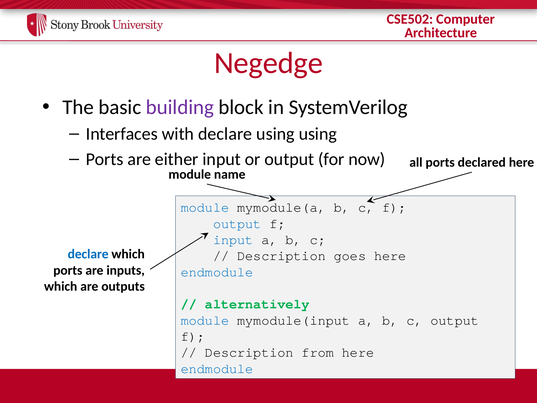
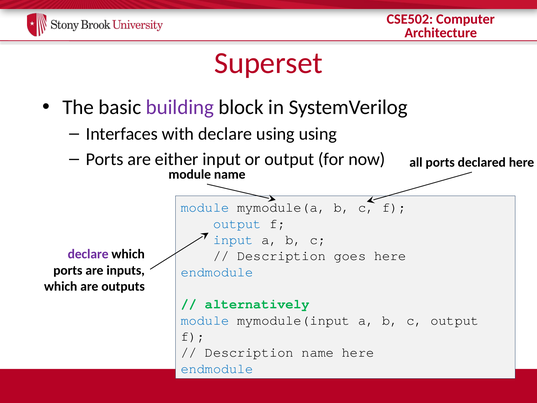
Negedge: Negedge -> Superset (268, 63)
declare colour: blue -> purple (88, 254)
Description from: from -> name (318, 352)
